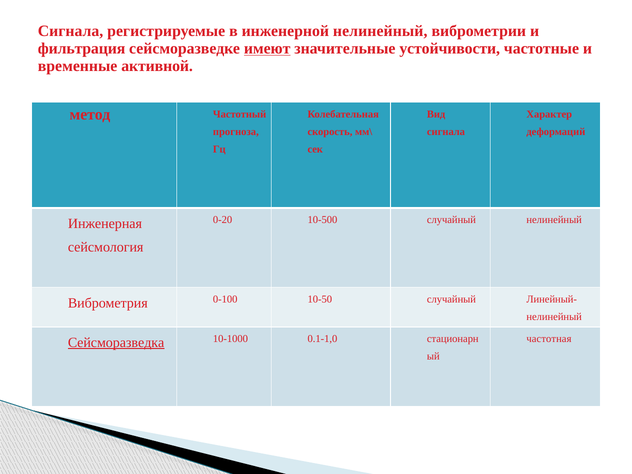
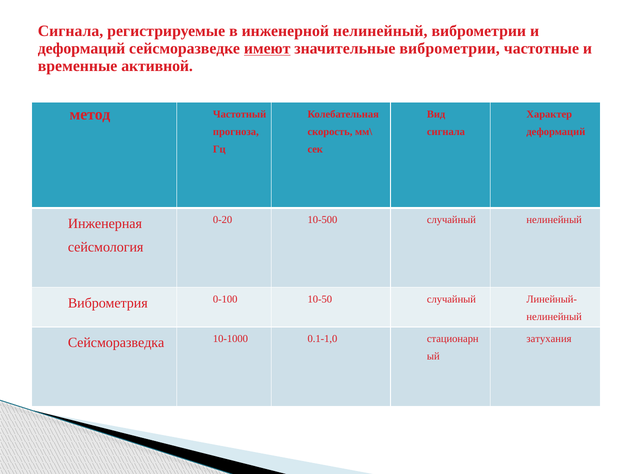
фильтрация: фильтрация -> деформаций (82, 48)
значительные устойчивости: устойчивости -> виброметрии (450, 48)
частотная: частотная -> затухания (549, 339)
Сейсморазведка underline: present -> none (116, 343)
